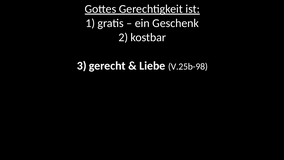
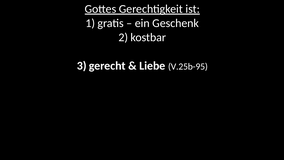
V.25b-98: V.25b-98 -> V.25b-95 (188, 67)
